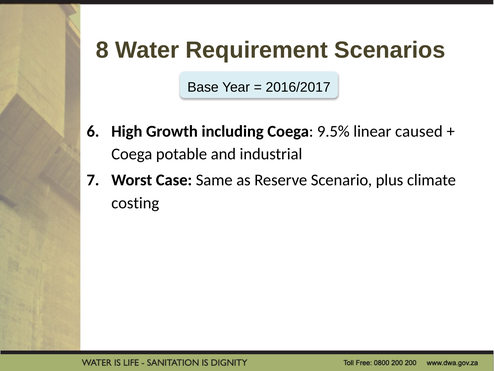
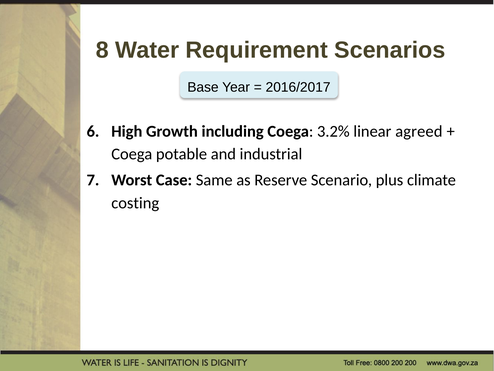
9.5%: 9.5% -> 3.2% (333, 131)
caused: caused -> agreed (419, 131)
